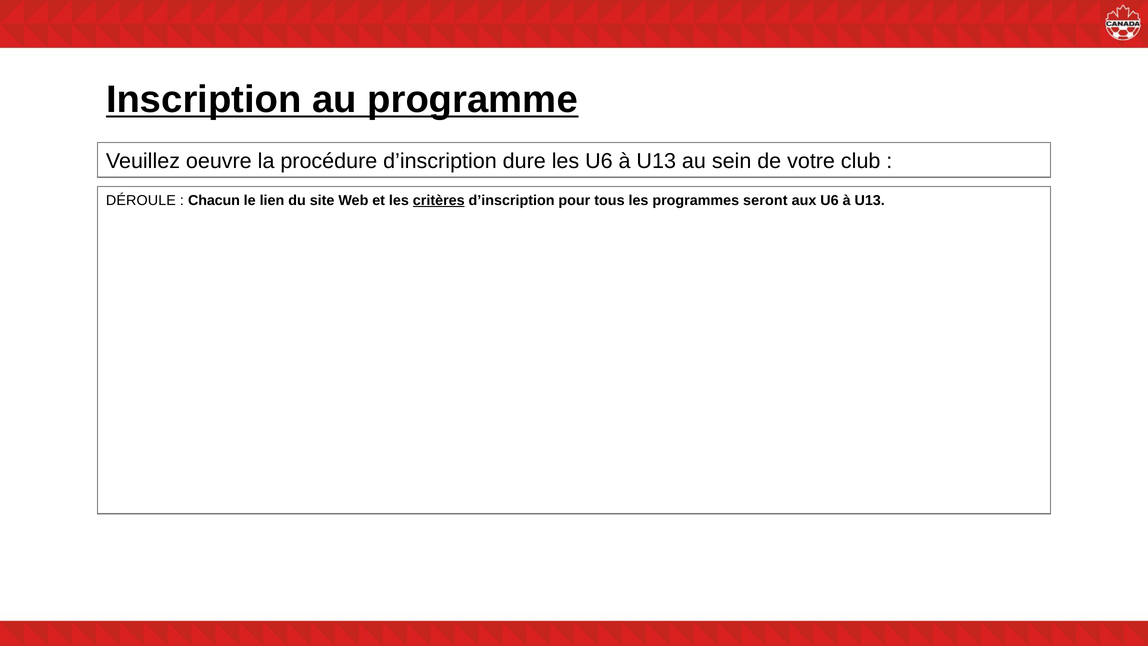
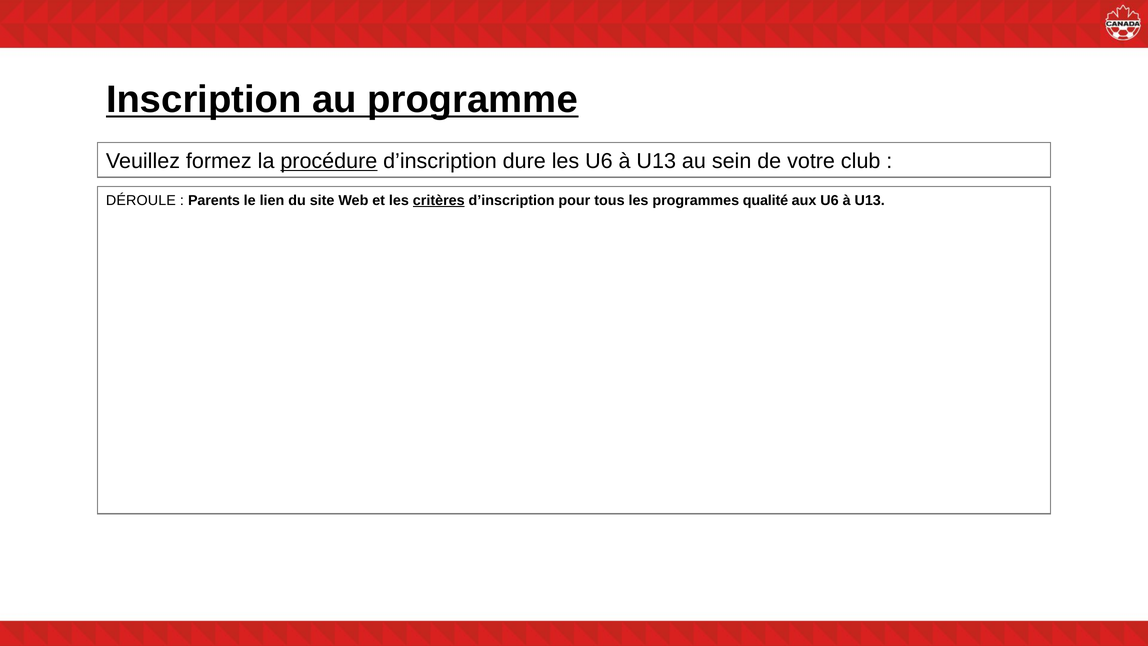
oeuvre: oeuvre -> formez (219, 161)
procédure underline: none -> present (329, 161)
Chacun: Chacun -> Parents (214, 200)
seront: seront -> qualité (765, 200)
